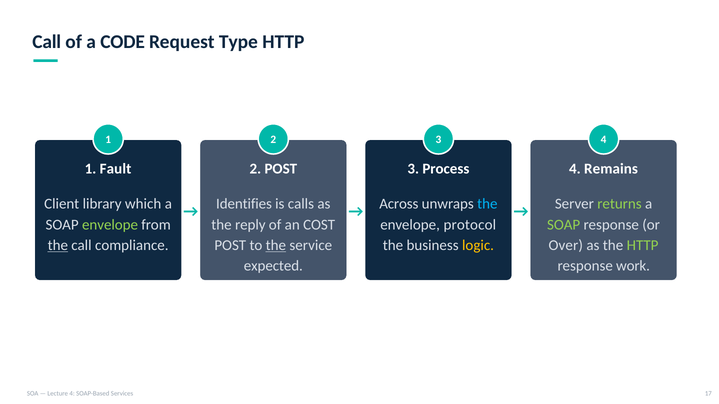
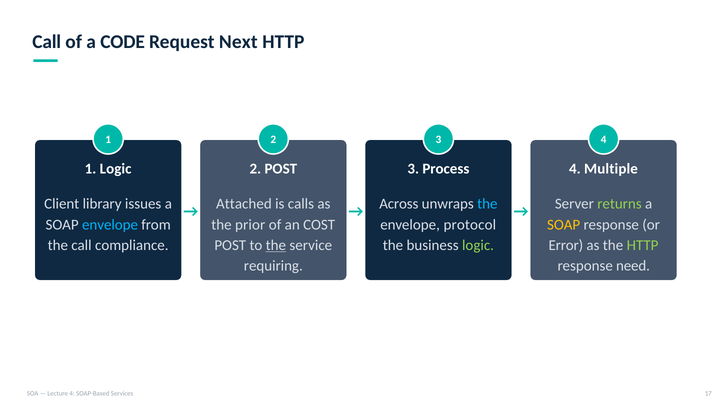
Type: Type -> Next (238, 42)
1 Fault: Fault -> Logic (116, 169)
Remains: Remains -> Multiple (611, 169)
which: which -> issues (143, 204)
Identifies: Identifies -> Attached (244, 204)
envelope colour: light green -> light blue (110, 225)
reply: reply -> prior (250, 225)
SOAP colour: light green -> yellow (564, 225)
the underline: present -> none (58, 246)
logic colour: yellow -> light green (478, 246)
Over: Over -> Error (566, 246)
expected: expected -> requiring (273, 266)
work: work -> need (633, 266)
